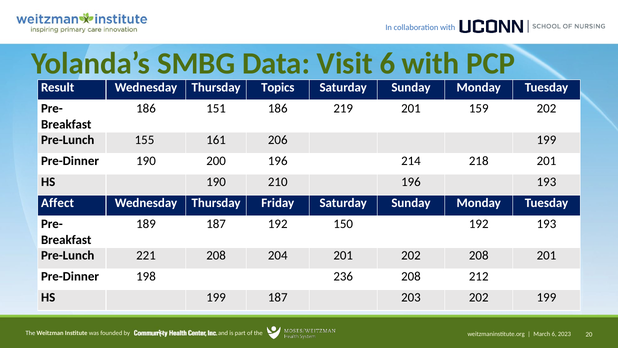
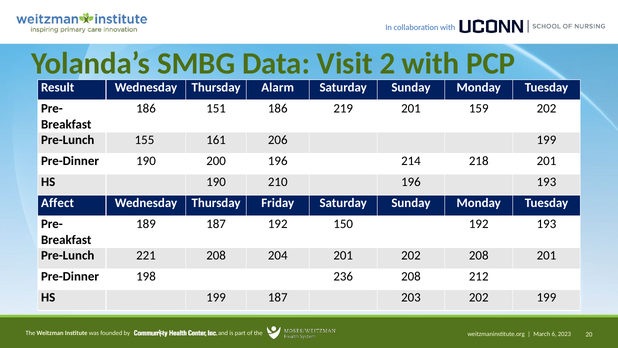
Visit 6: 6 -> 2 (387, 64)
Topics: Topics -> Alarm (278, 87)
